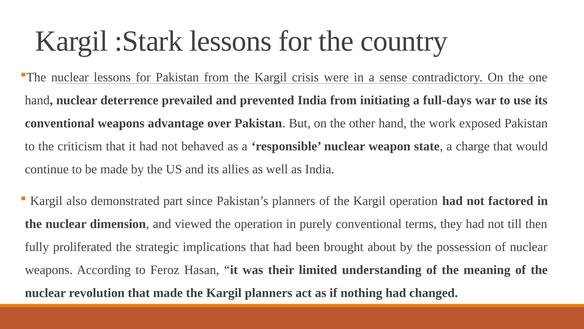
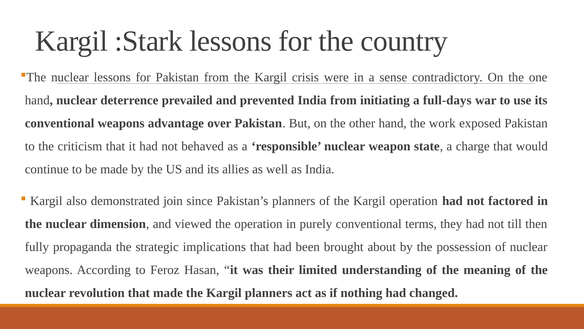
part: part -> join (173, 201)
proliferated: proliferated -> propaganda (82, 247)
